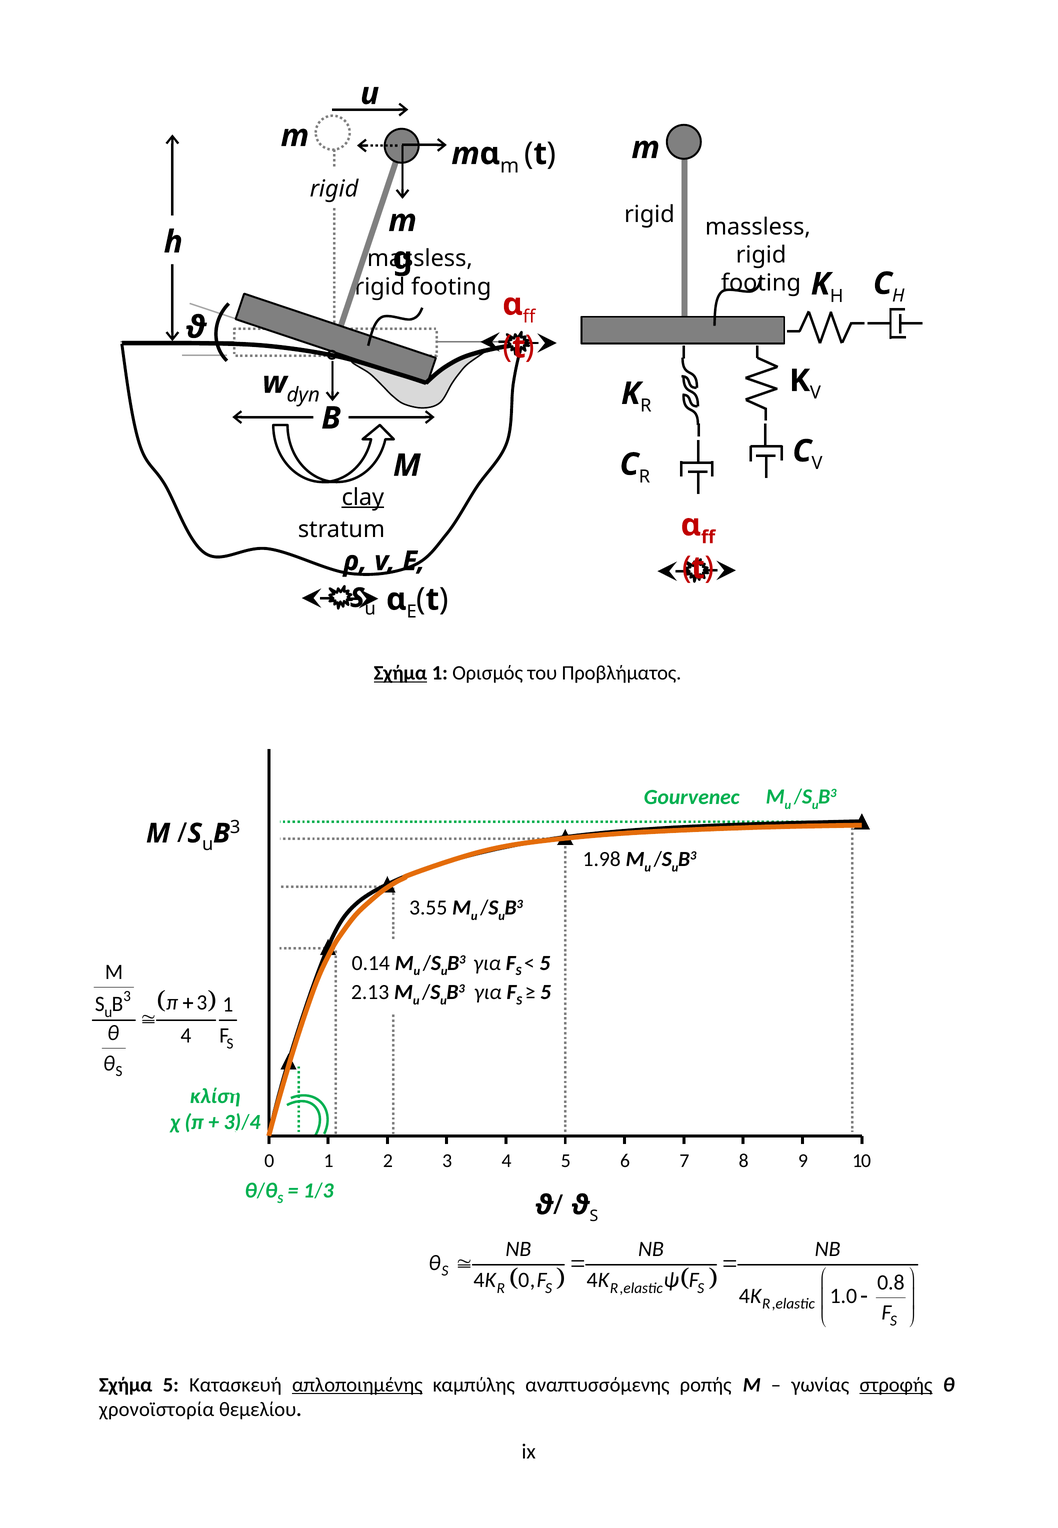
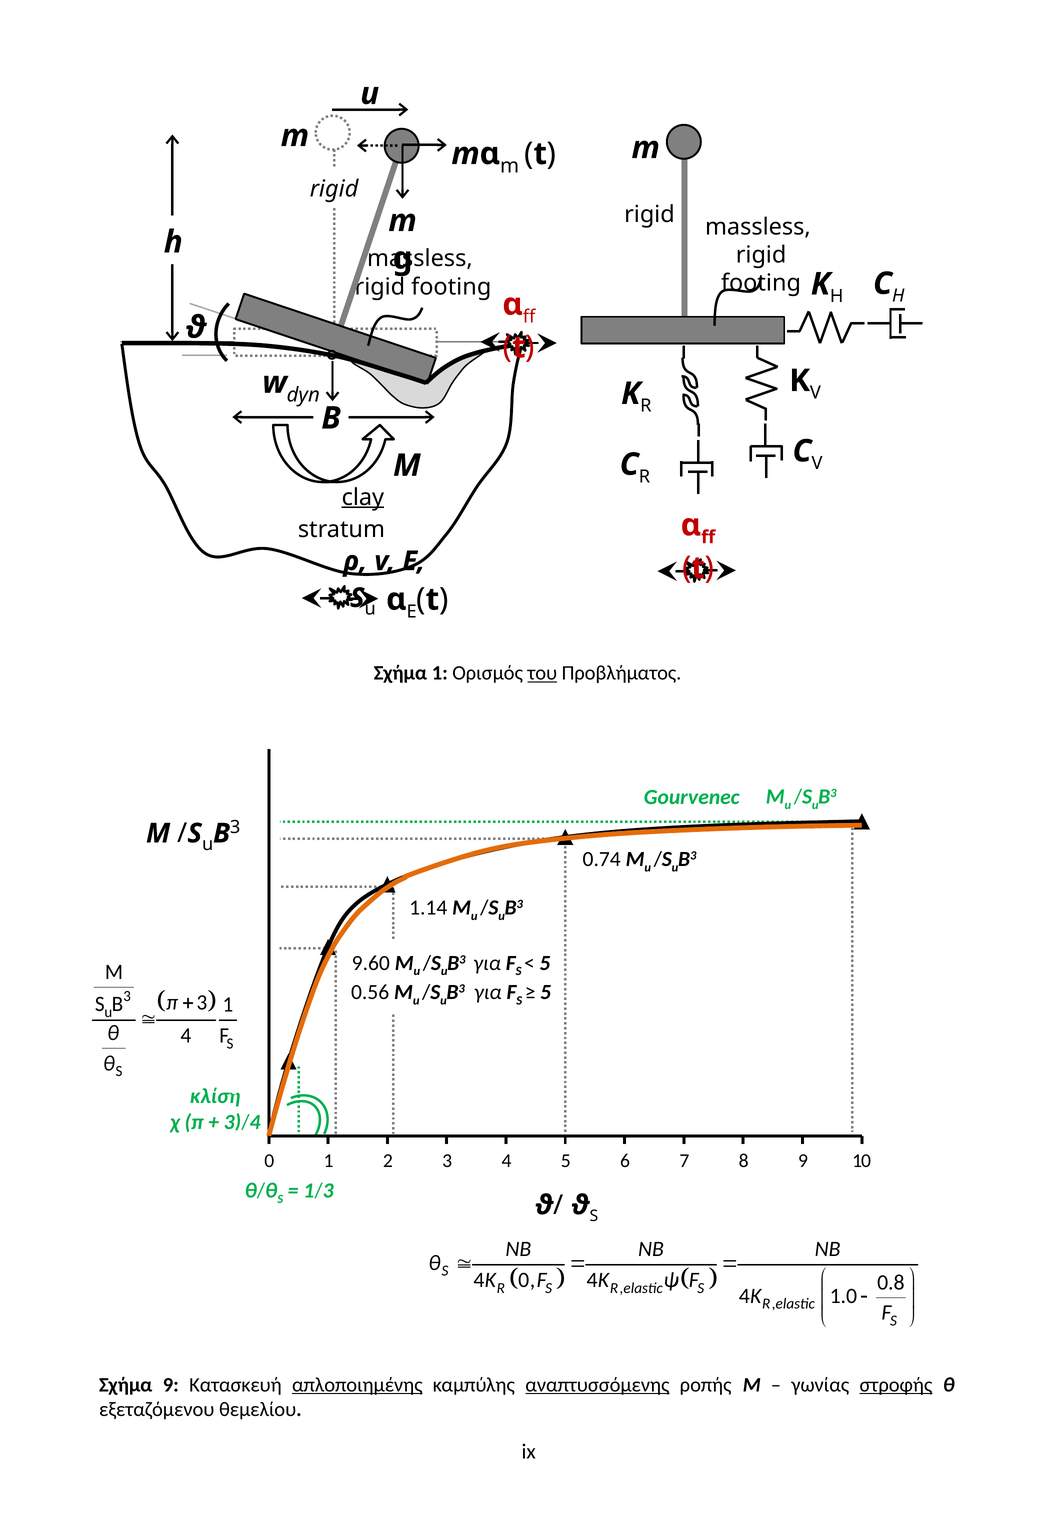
Σχήμα underline: present -> none (400, 673)
του underline: none -> present (542, 673)
1.98: 1.98 -> 0.74 (602, 859)
3.55: 3.55 -> 1.14 (428, 908)
0.14: 0.14 -> 9.60 (371, 963)
2.13: 2.13 -> 0.56 (370, 993)
Σχήμα 5: 5 -> 9 (171, 1385)
αναπτυσσόμενης underline: none -> present (597, 1385)
χρονοϊστορία: χρονοϊστορία -> εξεταζόμενου (157, 1410)
